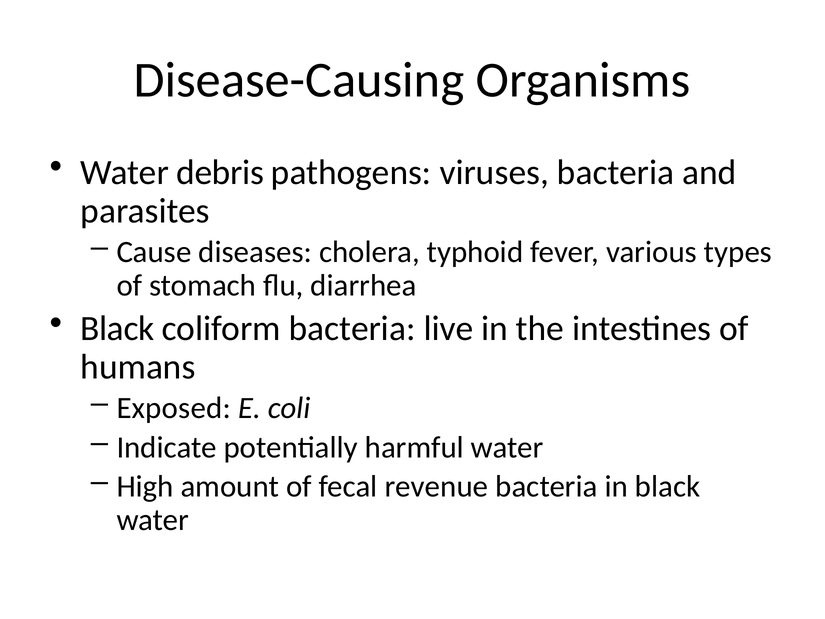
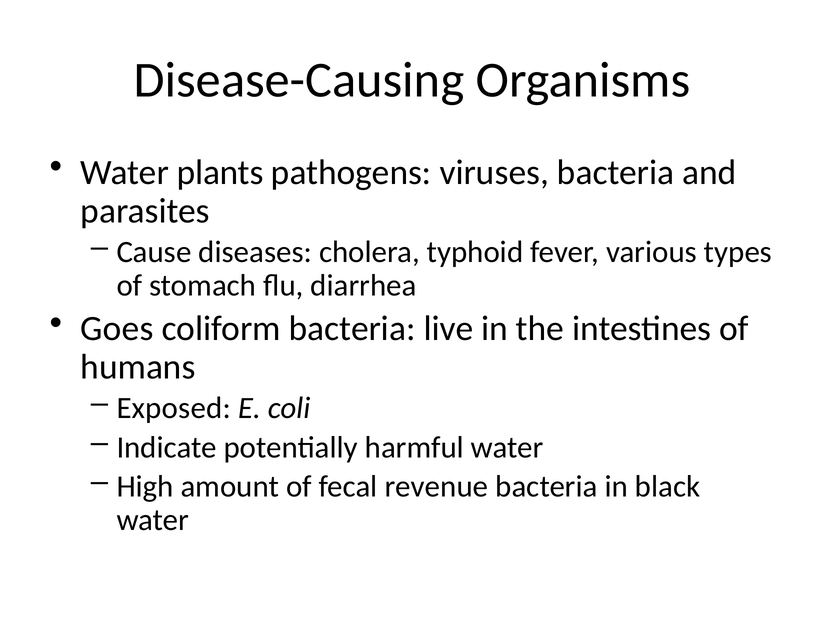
debris: debris -> plants (220, 172)
Black: Black -> Goes (117, 328)
